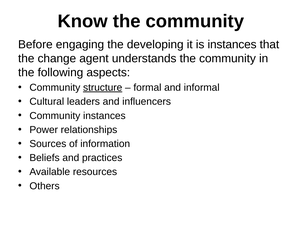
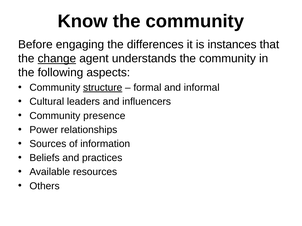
developing: developing -> differences (155, 45)
change underline: none -> present (57, 59)
Community instances: instances -> presence (104, 116)
